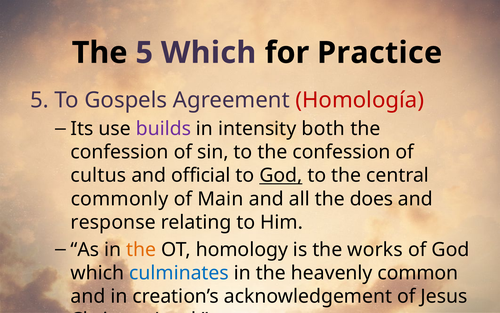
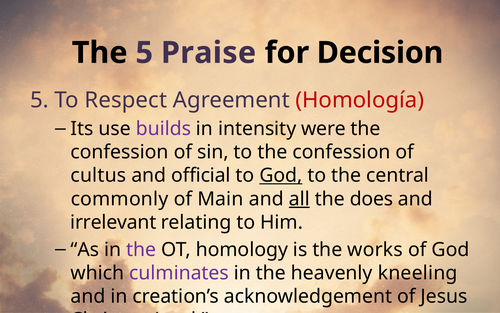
5 Which: Which -> Praise (209, 53)
Practice: Practice -> Decision (380, 53)
Gospels: Gospels -> Respect (126, 100)
both: both -> were (323, 129)
all underline: none -> present (299, 199)
response: response -> irrelevant (113, 222)
the colour: orange -> purple (141, 249)
culminates colour: blue -> purple (179, 273)
common: common -> kneeling (418, 273)
